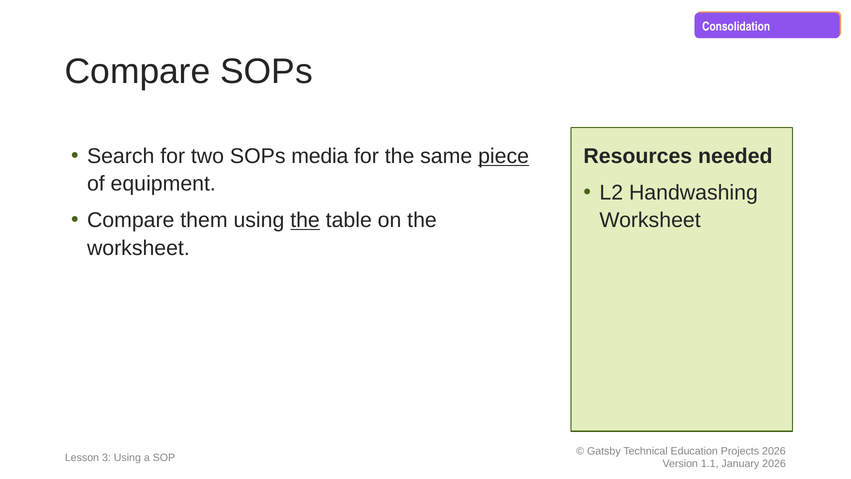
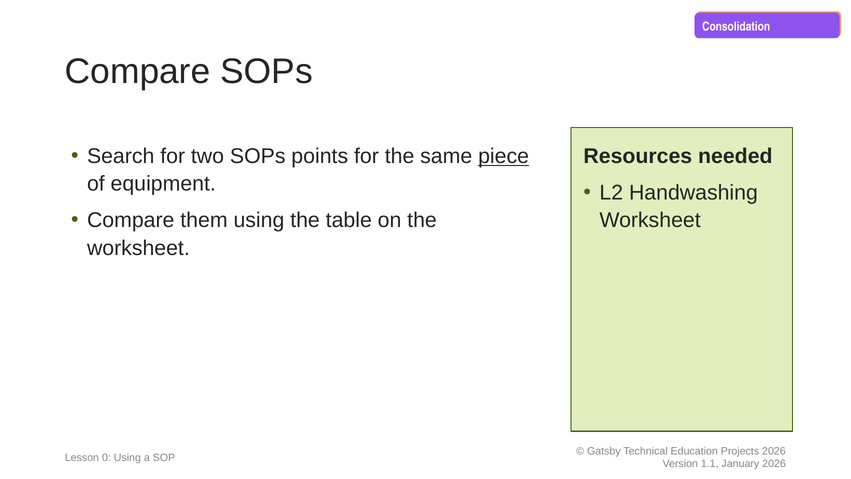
media: media -> points (320, 156)
the underline: present -> none (305, 220)
3: 3 -> 0 (106, 458)
